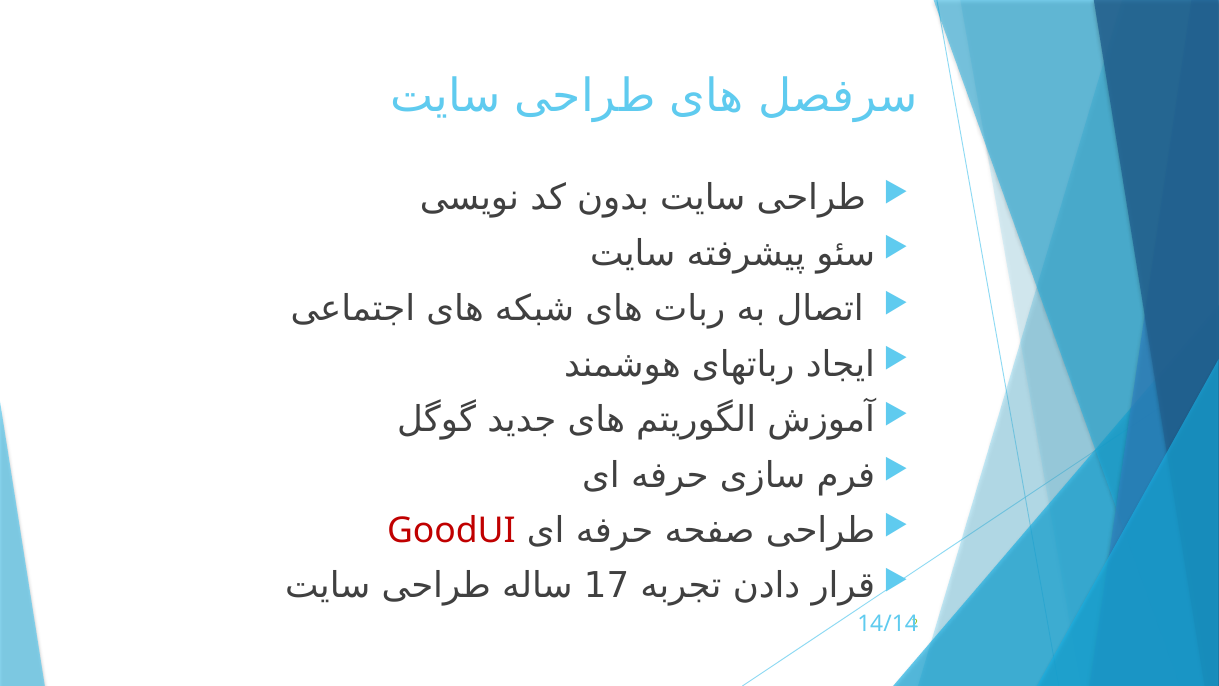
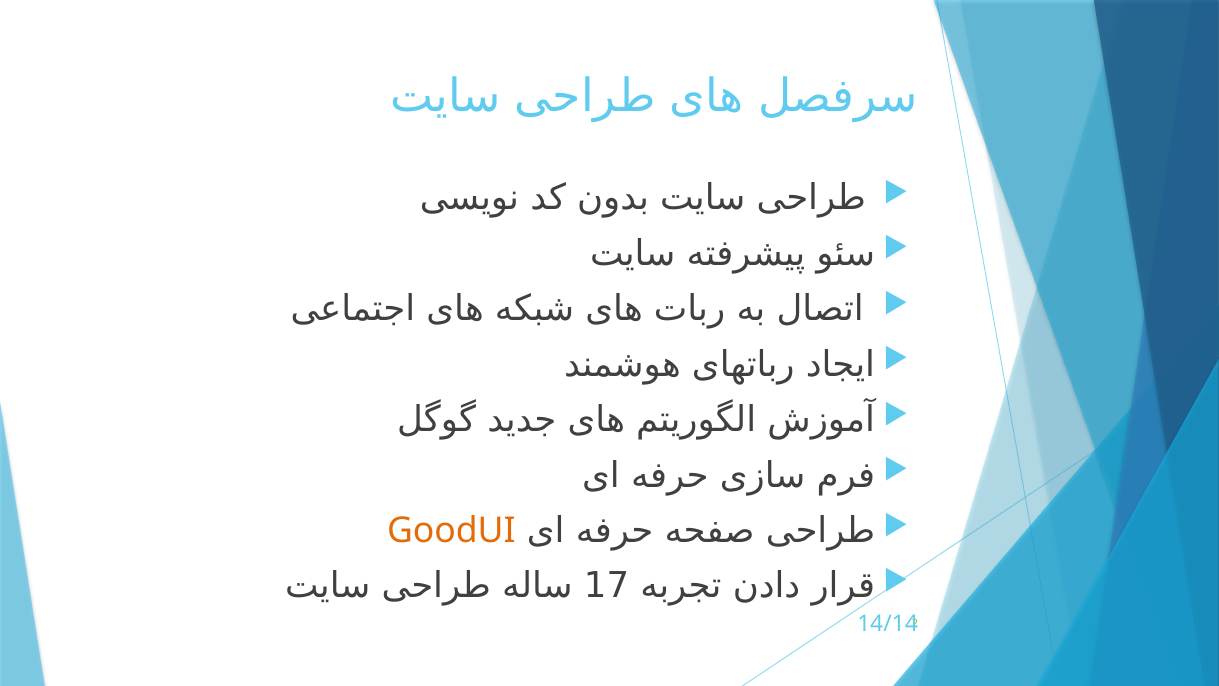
GoodUI colour: red -> orange (451, 530)
